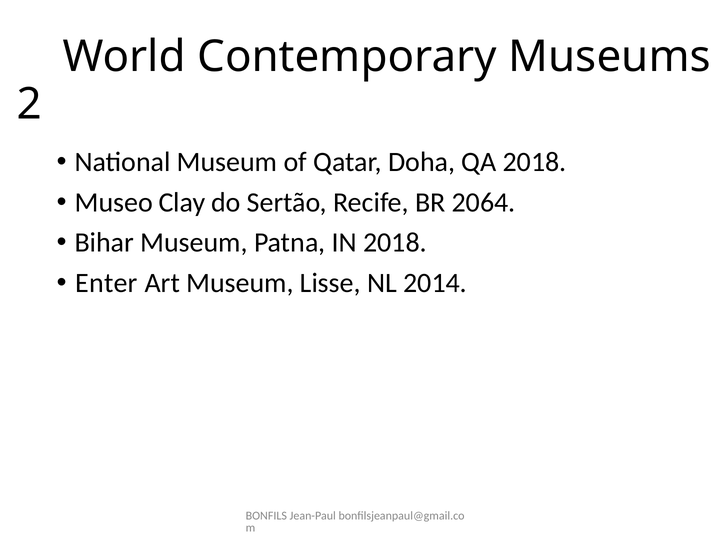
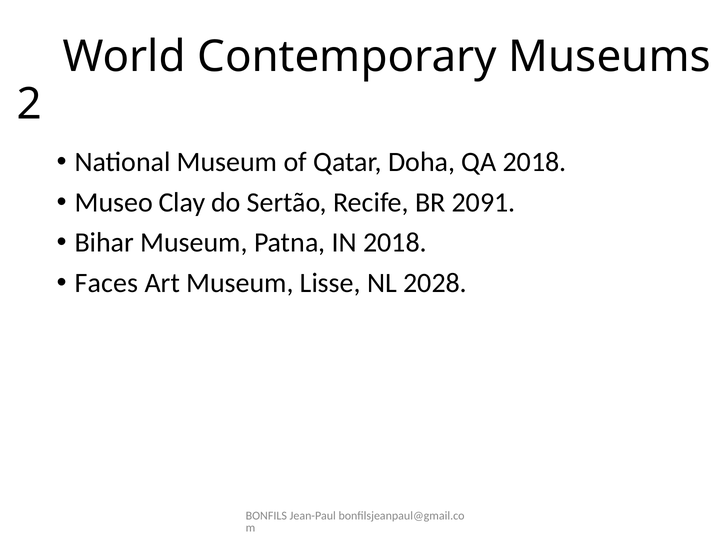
2064: 2064 -> 2091 (484, 202)
Enter: Enter -> Faces (106, 283)
2014: 2014 -> 2028 (435, 283)
